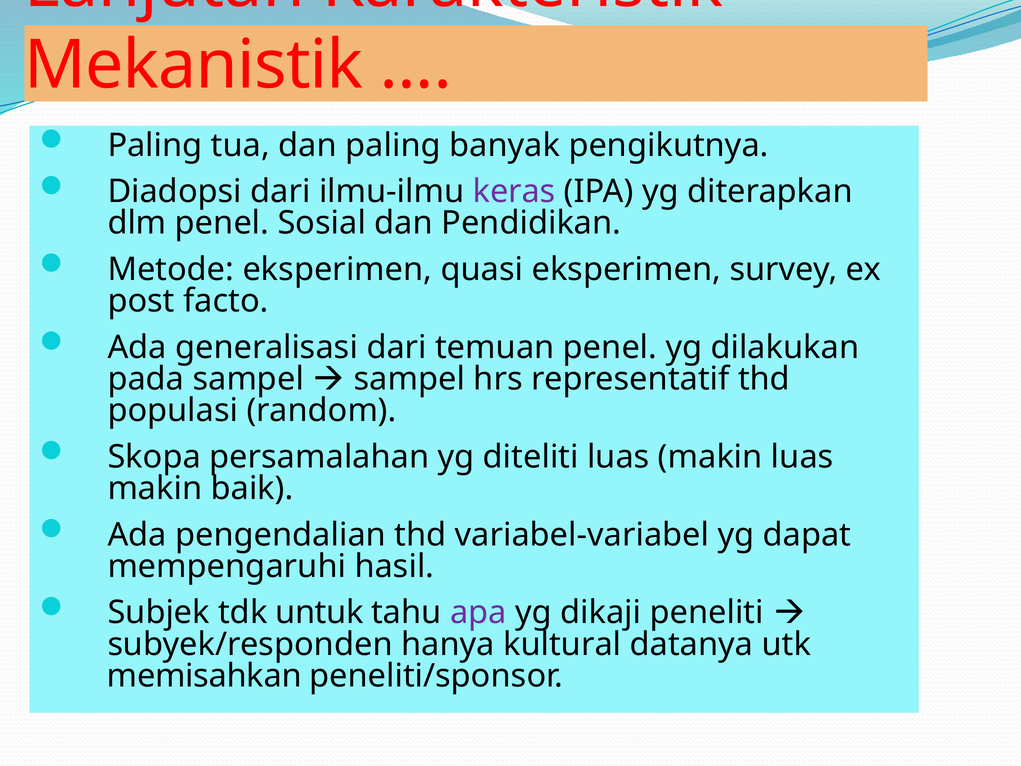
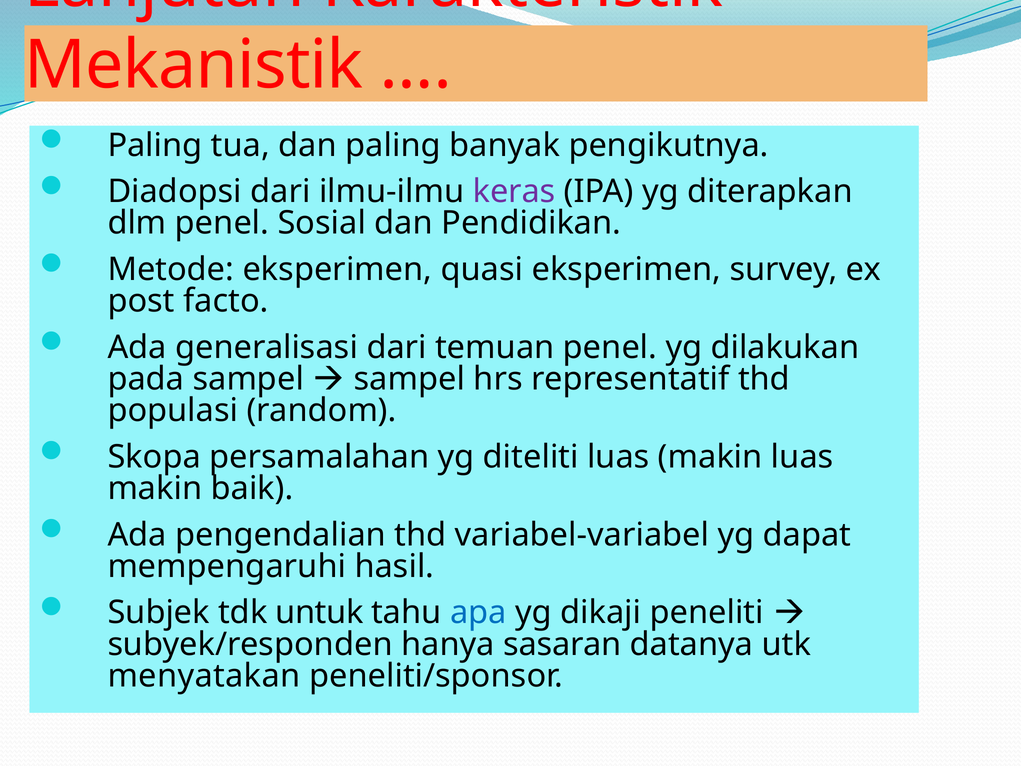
apa colour: purple -> blue (478, 612)
kultural: kultural -> sasaran (562, 644)
memisahkan: memisahkan -> menyatakan (204, 676)
